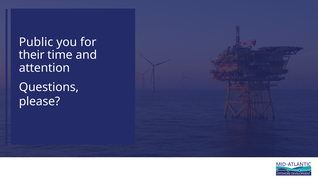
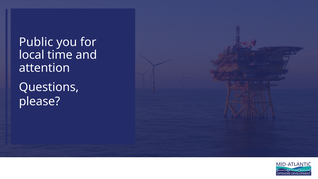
their: their -> local (32, 55)
